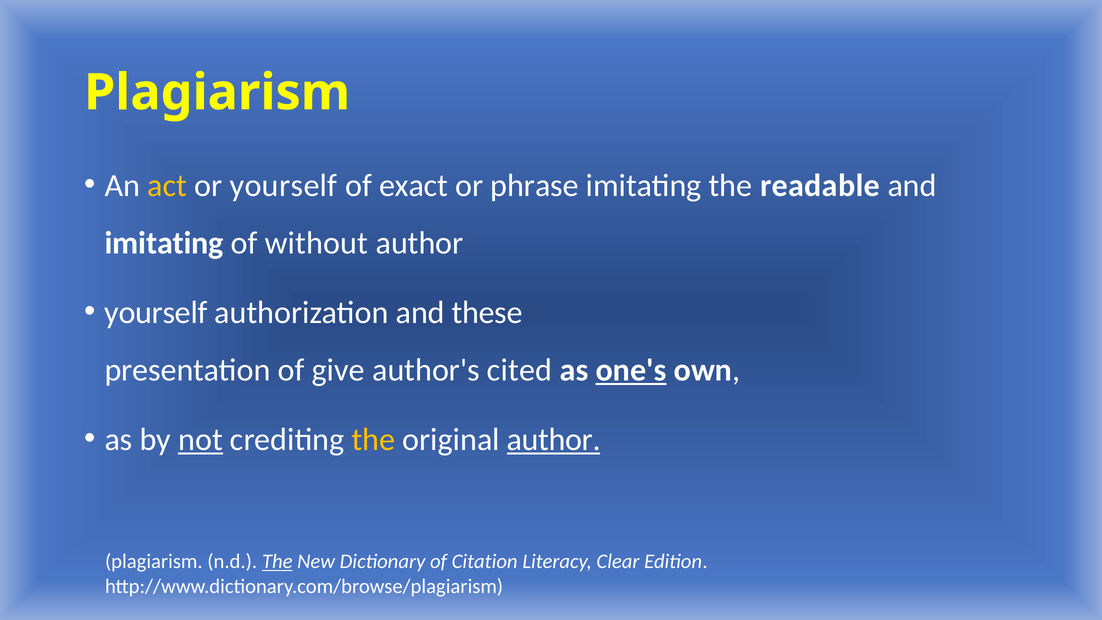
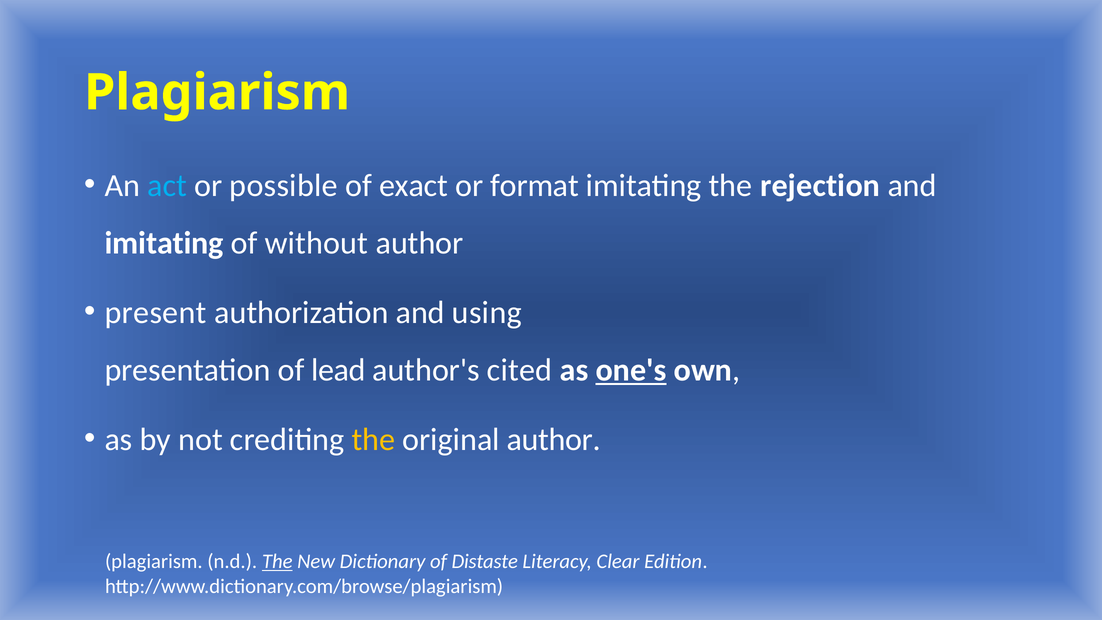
act colour: yellow -> light blue (167, 186)
or yourself: yourself -> possible (284, 186)
phrase: phrase -> format (535, 186)
readable: readable -> rejection (820, 186)
yourself: yourself -> present (156, 313)
these: these -> using (487, 313)
give: give -> lead (338, 370)
not underline: present -> none (201, 439)
author underline: present -> none (554, 439)
Citation: Citation -> Distaste (485, 562)
